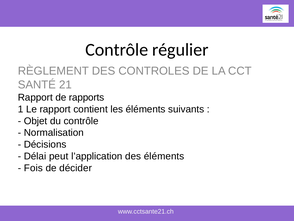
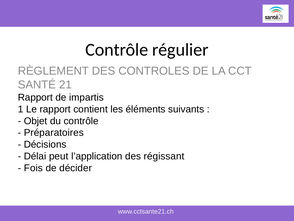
rapports: rapports -> impartis (87, 97)
Normalisation: Normalisation -> Préparatoires (54, 132)
des éléments: éléments -> régissant (164, 156)
